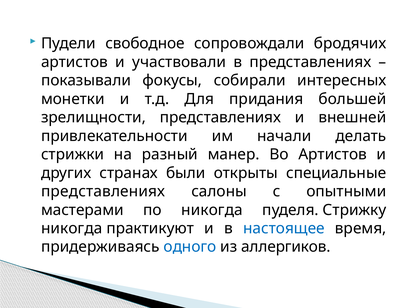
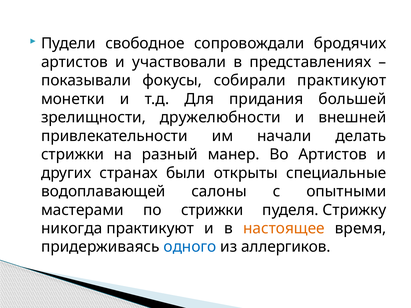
собирали интересных: интересных -> практикуют (342, 81)
зрелищности представлениях: представлениях -> дружелюбности (220, 118)
представлениях: представлениях -> водоплавающей (103, 192)
по никогда: никогда -> стрижки (212, 210)
настоящее colour: blue -> orange (284, 229)
